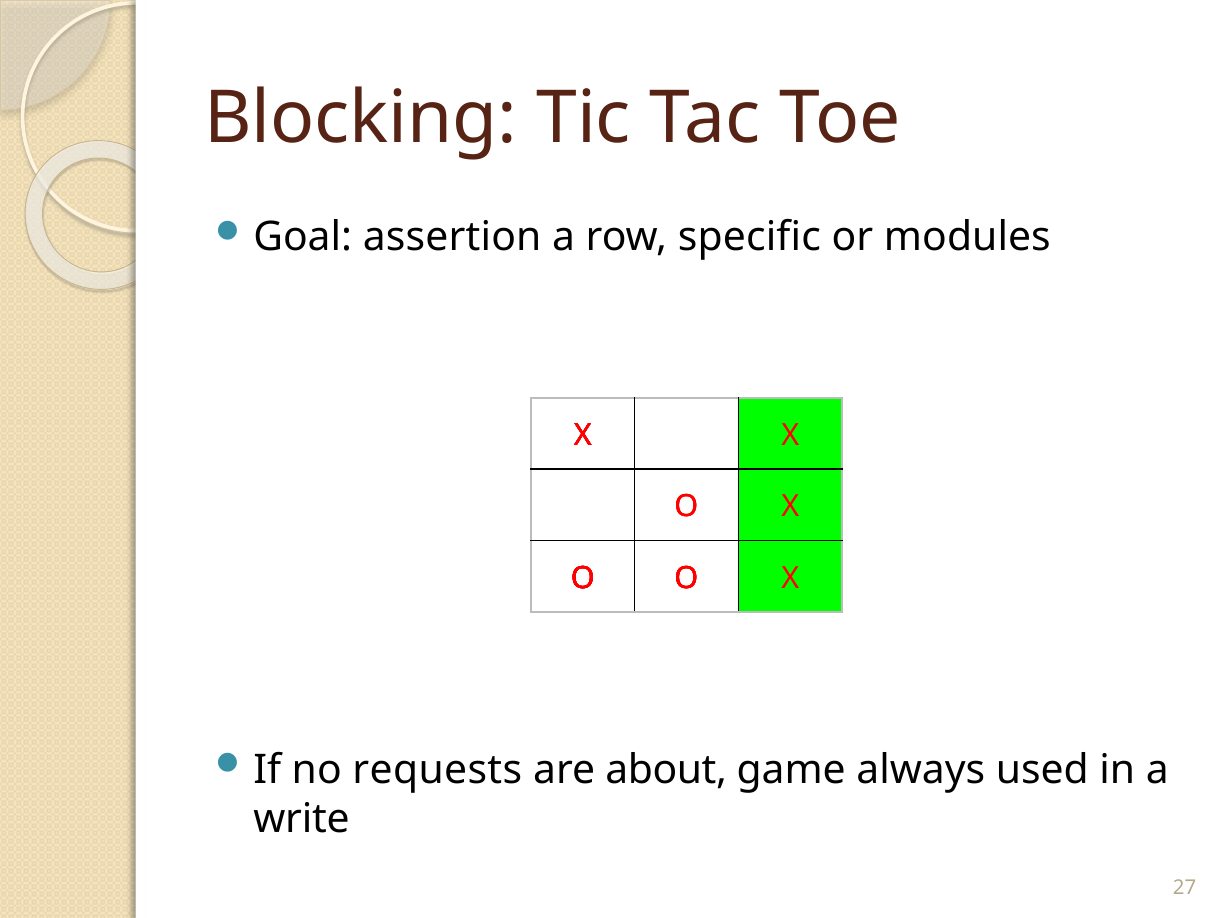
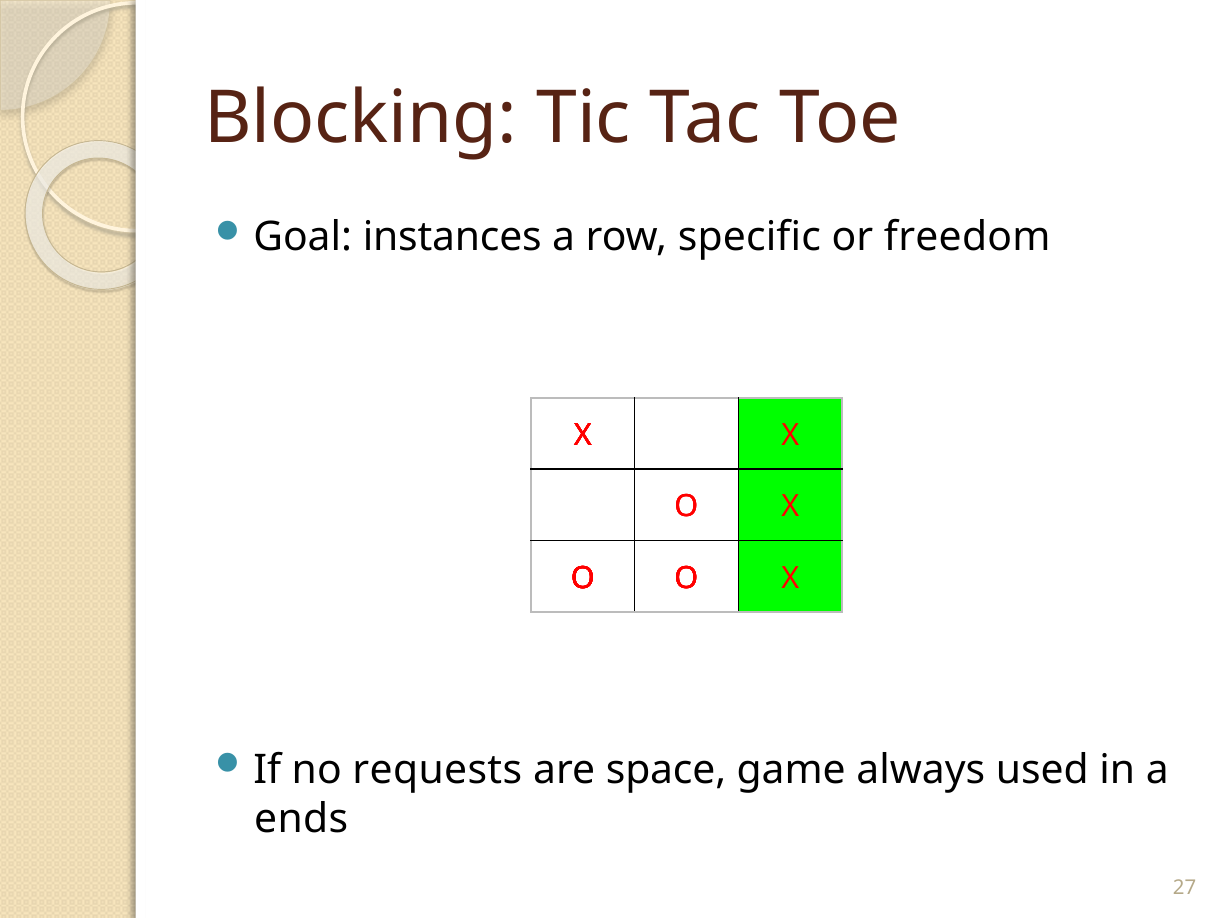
assertion: assertion -> instances (452, 238)
modules: modules -> freedom (967, 238)
about: about -> space (666, 771)
write: write -> ends (301, 820)
